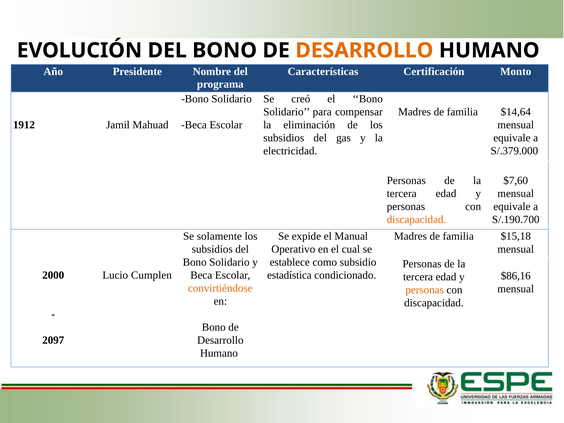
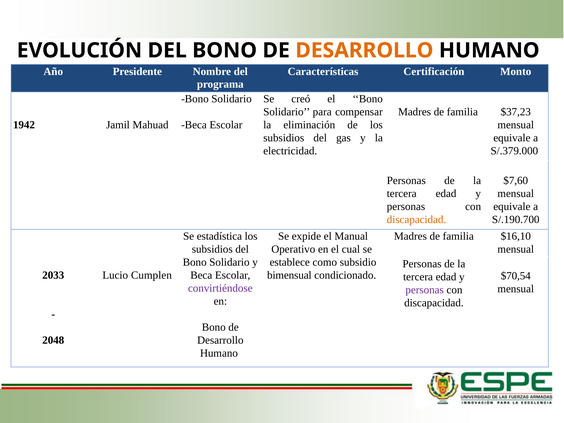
$14,64: $14,64 -> $37,23 (516, 112)
1912: 1912 -> 1942 (24, 125)
solamente: solamente -> estadística (219, 236)
$15,18: $15,18 -> $16,10 (516, 236)
2000: 2000 -> 2033 (53, 275)
estadística: estadística -> bimensual (289, 275)
$86,16: $86,16 -> $70,54 (516, 276)
convirtiéndose colour: orange -> purple (220, 288)
personas colour: orange -> purple (425, 290)
2097: 2097 -> 2048 (53, 340)
